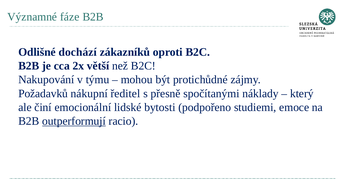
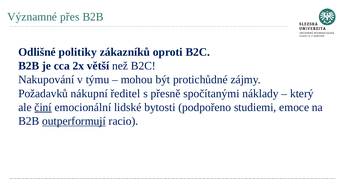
fáze: fáze -> přes (70, 17)
dochází: dochází -> politiky (78, 52)
činí underline: none -> present (43, 107)
